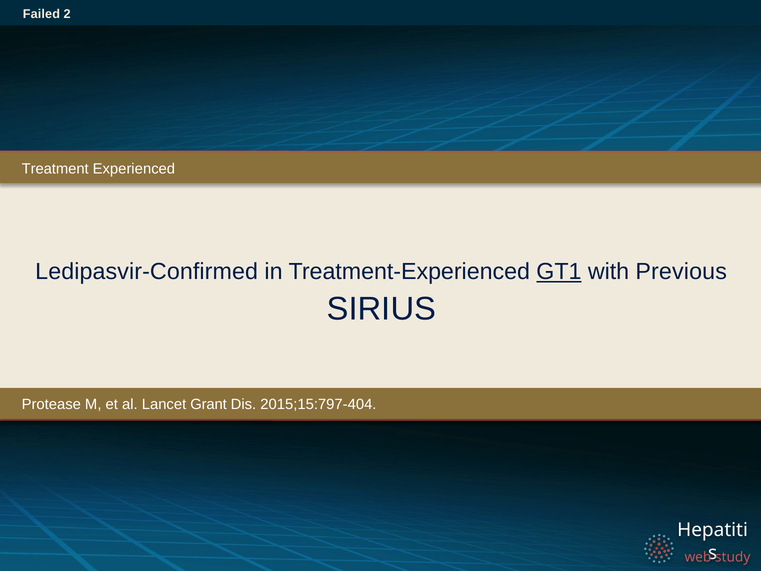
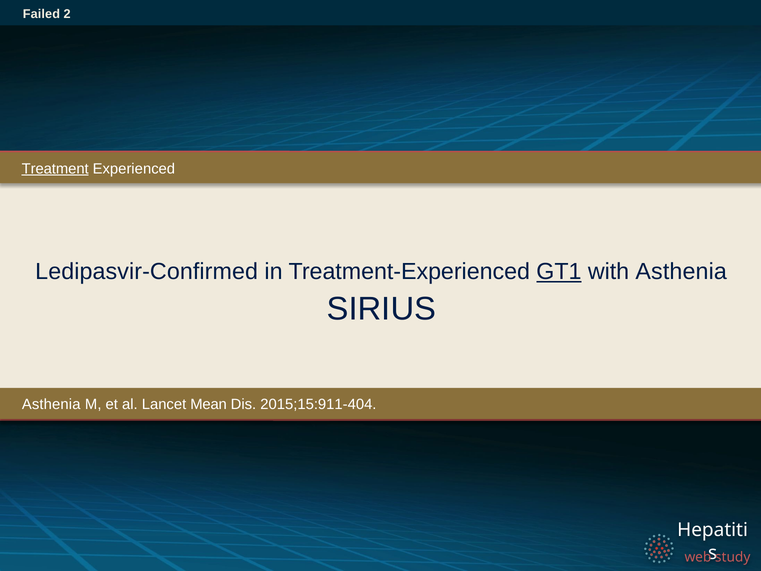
Treatment underline: none -> present (55, 169)
with Previous: Previous -> Asthenia (681, 272)
Protease: Protease -> Asthenia (51, 404)
Grant: Grant -> Mean (209, 404)
2015;15:797-404: 2015;15:797-404 -> 2015;15:911-404 (318, 404)
